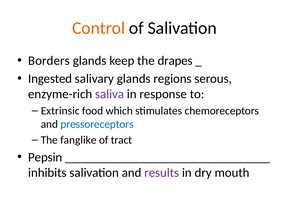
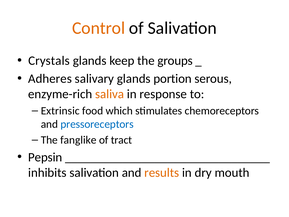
Borders: Borders -> Crystals (49, 61)
drapes: drapes -> groups (175, 61)
Ingested: Ingested -> Adheres (50, 79)
regions: regions -> portion (173, 79)
saliva colour: purple -> orange (110, 94)
results colour: purple -> orange (162, 172)
